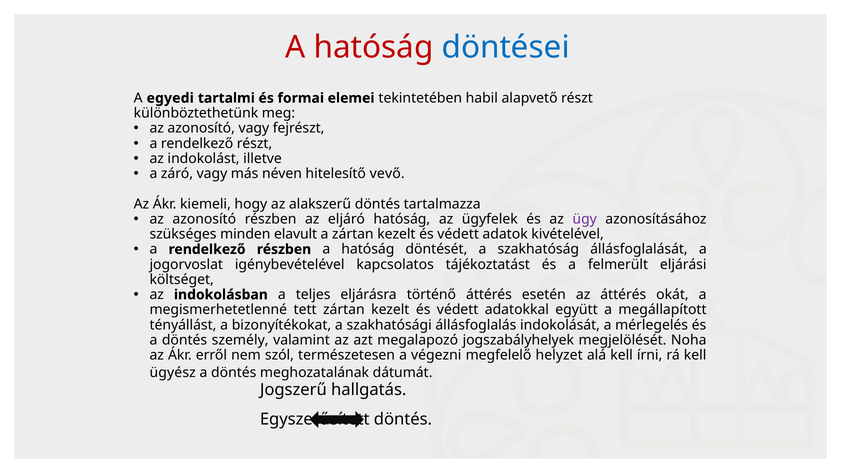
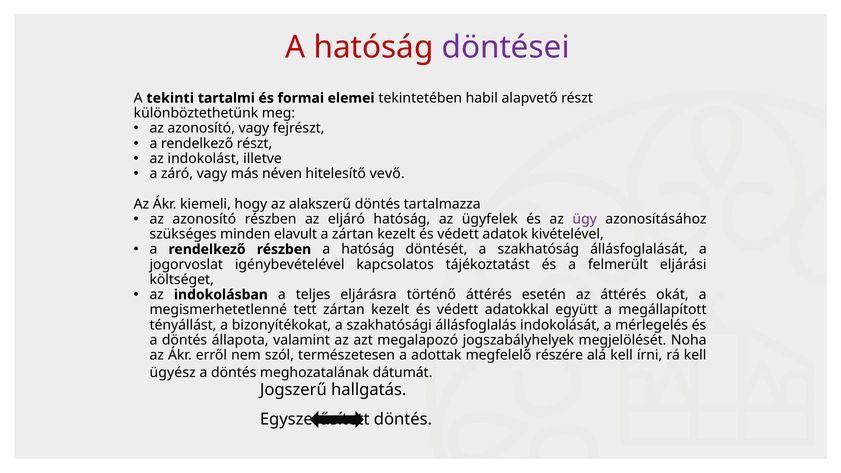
döntései colour: blue -> purple (506, 47)
egyedi: egyedi -> tekinti (170, 98)
személy: személy -> állapota (240, 340)
végezni: végezni -> adottak (436, 355)
helyzet: helyzet -> részére (559, 355)
